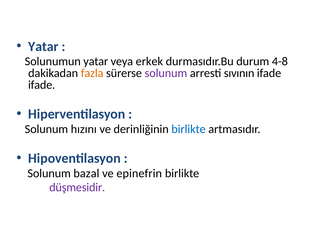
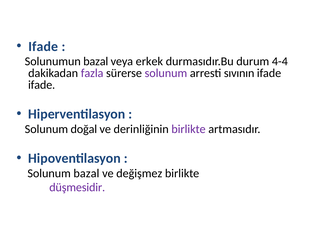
Yatar: Yatar -> Ifade (43, 46)
Solunumun yatar: yatar -> bazal (96, 61)
4-8: 4-8 -> 4-4 (280, 61)
fazla colour: orange -> purple (92, 73)
hızını: hızını -> doğal (84, 129)
birlikte colour: blue -> purple (189, 129)
epinefrin: epinefrin -> değişmez (139, 173)
